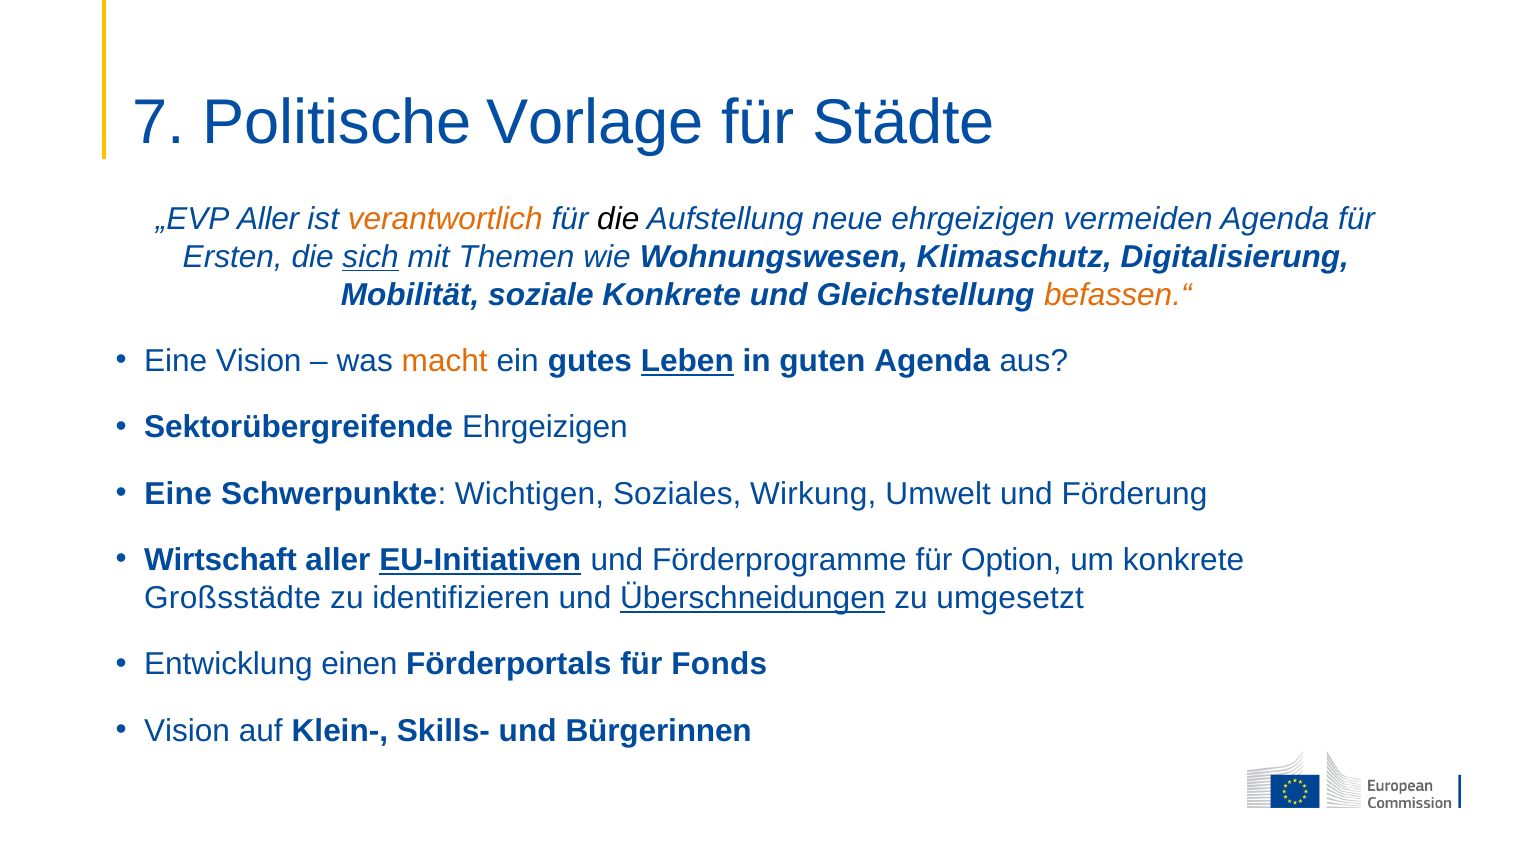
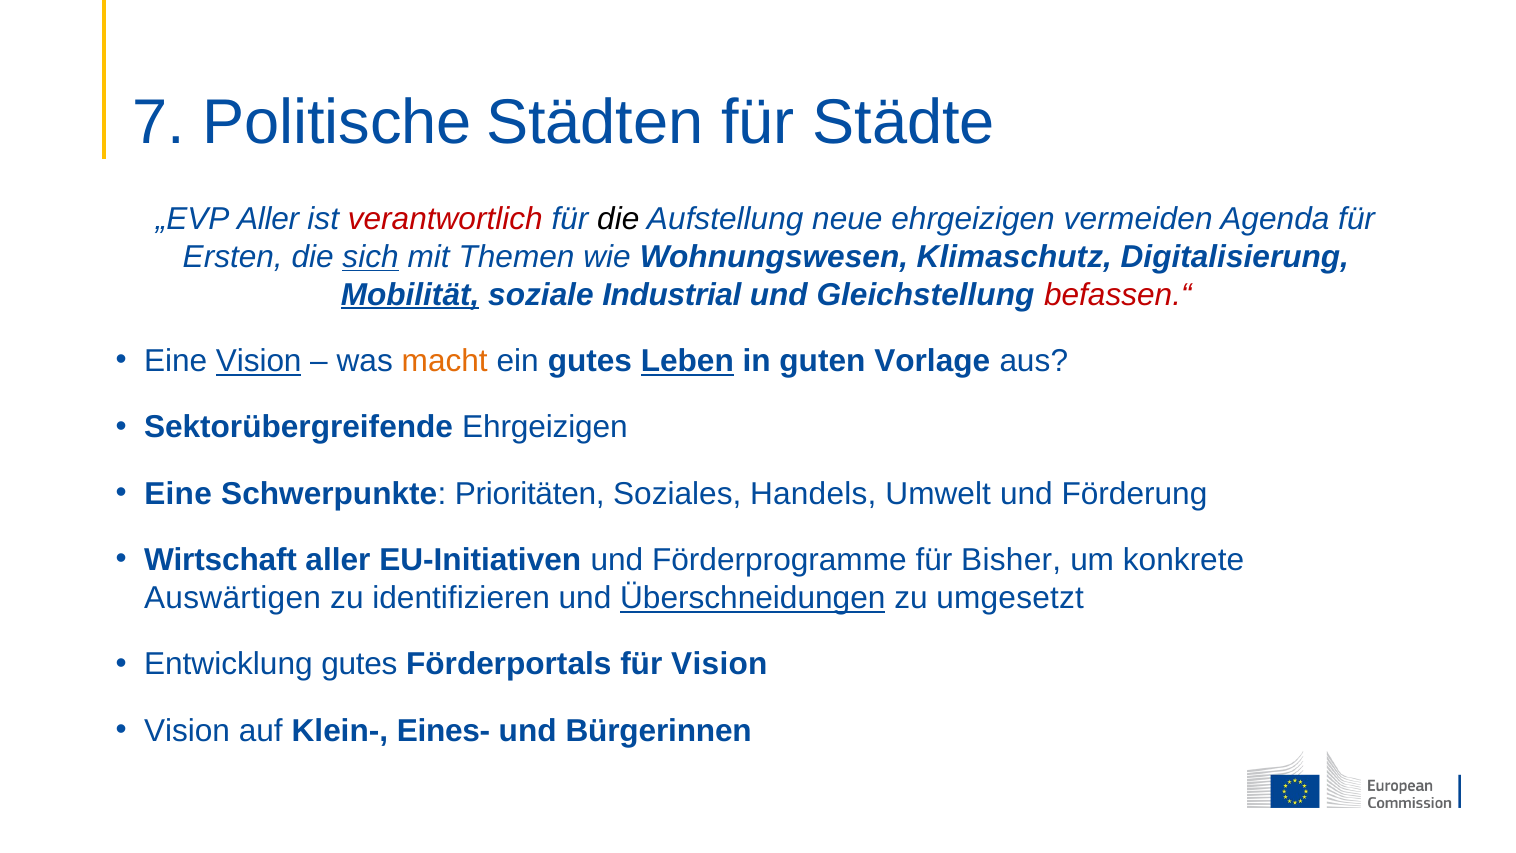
Vorlage: Vorlage -> Städten (595, 123)
verantwortlich colour: orange -> red (445, 219)
Mobilität underline: none -> present (410, 295)
soziale Konkrete: Konkrete -> Industrial (672, 295)
befassen.“ colour: orange -> red (1118, 295)
Vision underline: none -> present (259, 361)
guten Agenda: Agenda -> Vorlage (932, 361)
Wichtigen: Wichtigen -> Prioritäten (530, 494)
Wirkung: Wirkung -> Handels (813, 494)
EU-Initiativen underline: present -> none (480, 560)
Option: Option -> Bisher (1011, 560)
Großsstädte: Großsstädte -> Auswärtigen (233, 598)
Entwicklung einen: einen -> gutes (359, 664)
für Fonds: Fonds -> Vision (719, 664)
Skills-: Skills- -> Eines- (444, 731)
